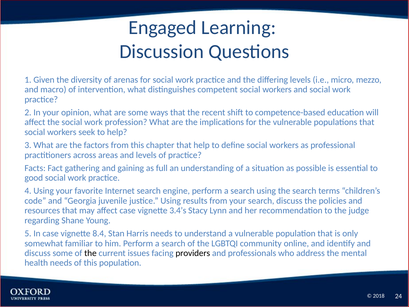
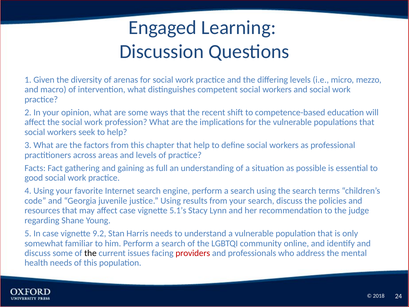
3.4’s: 3.4’s -> 5.1’s (178, 210)
8.4: 8.4 -> 9.2 (99, 233)
providers colour: black -> red (193, 253)
